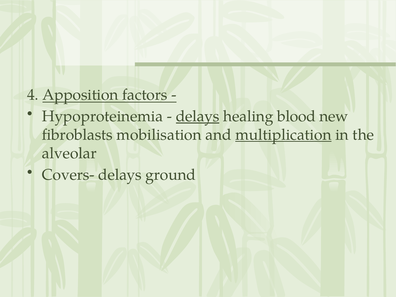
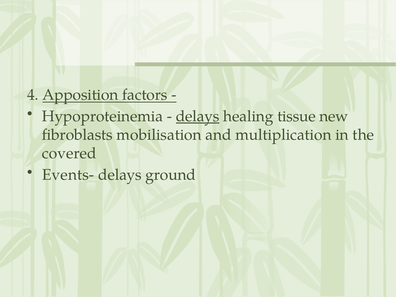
blood: blood -> tissue (296, 116)
multiplication underline: present -> none (283, 135)
alveolar: alveolar -> covered (69, 153)
Covers-: Covers- -> Events- (68, 175)
